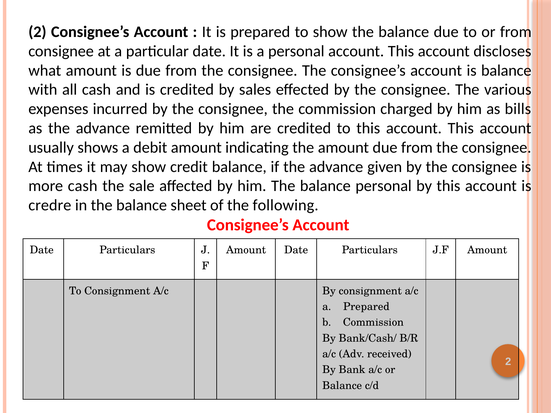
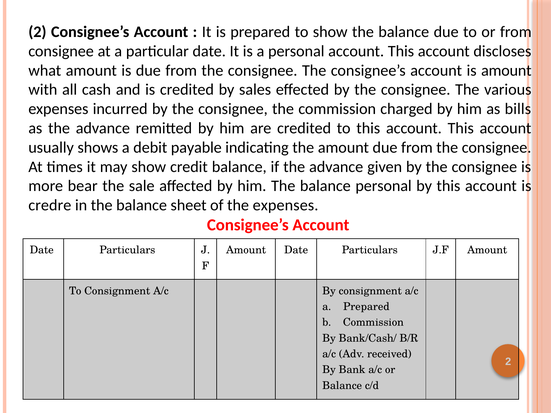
is balance: balance -> amount (506, 70)
debit amount: amount -> payable (196, 148)
more cash: cash -> bear (83, 186)
the following: following -> expenses (286, 205)
